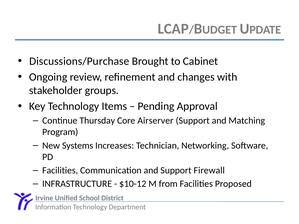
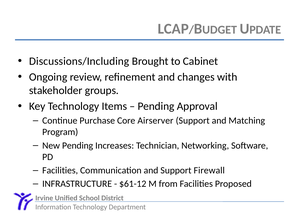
Discussions/Purchase: Discussions/Purchase -> Discussions/Including (79, 61)
Thursday: Thursday -> Purchase (97, 121)
New Systems: Systems -> Pending (78, 146)
$10-12: $10-12 -> $61-12 (133, 184)
